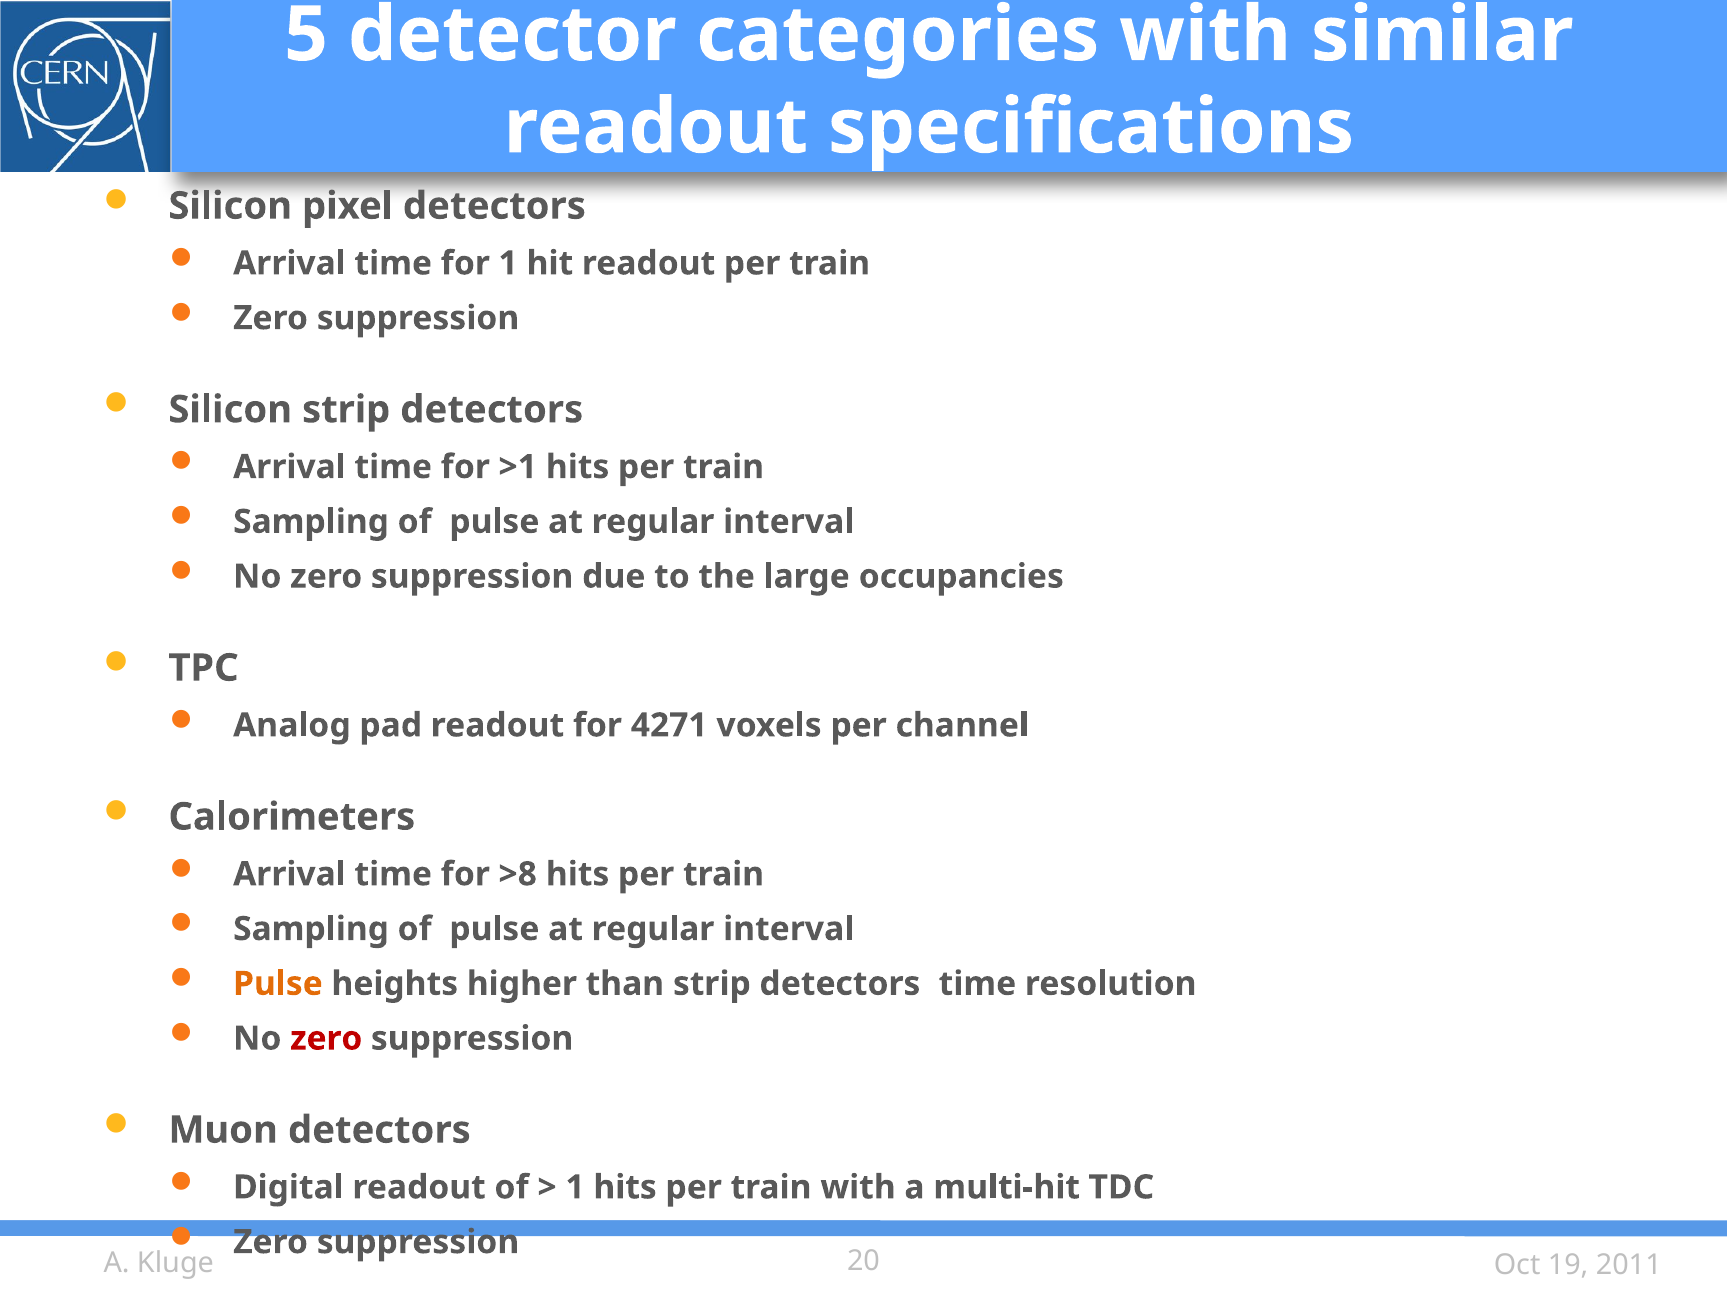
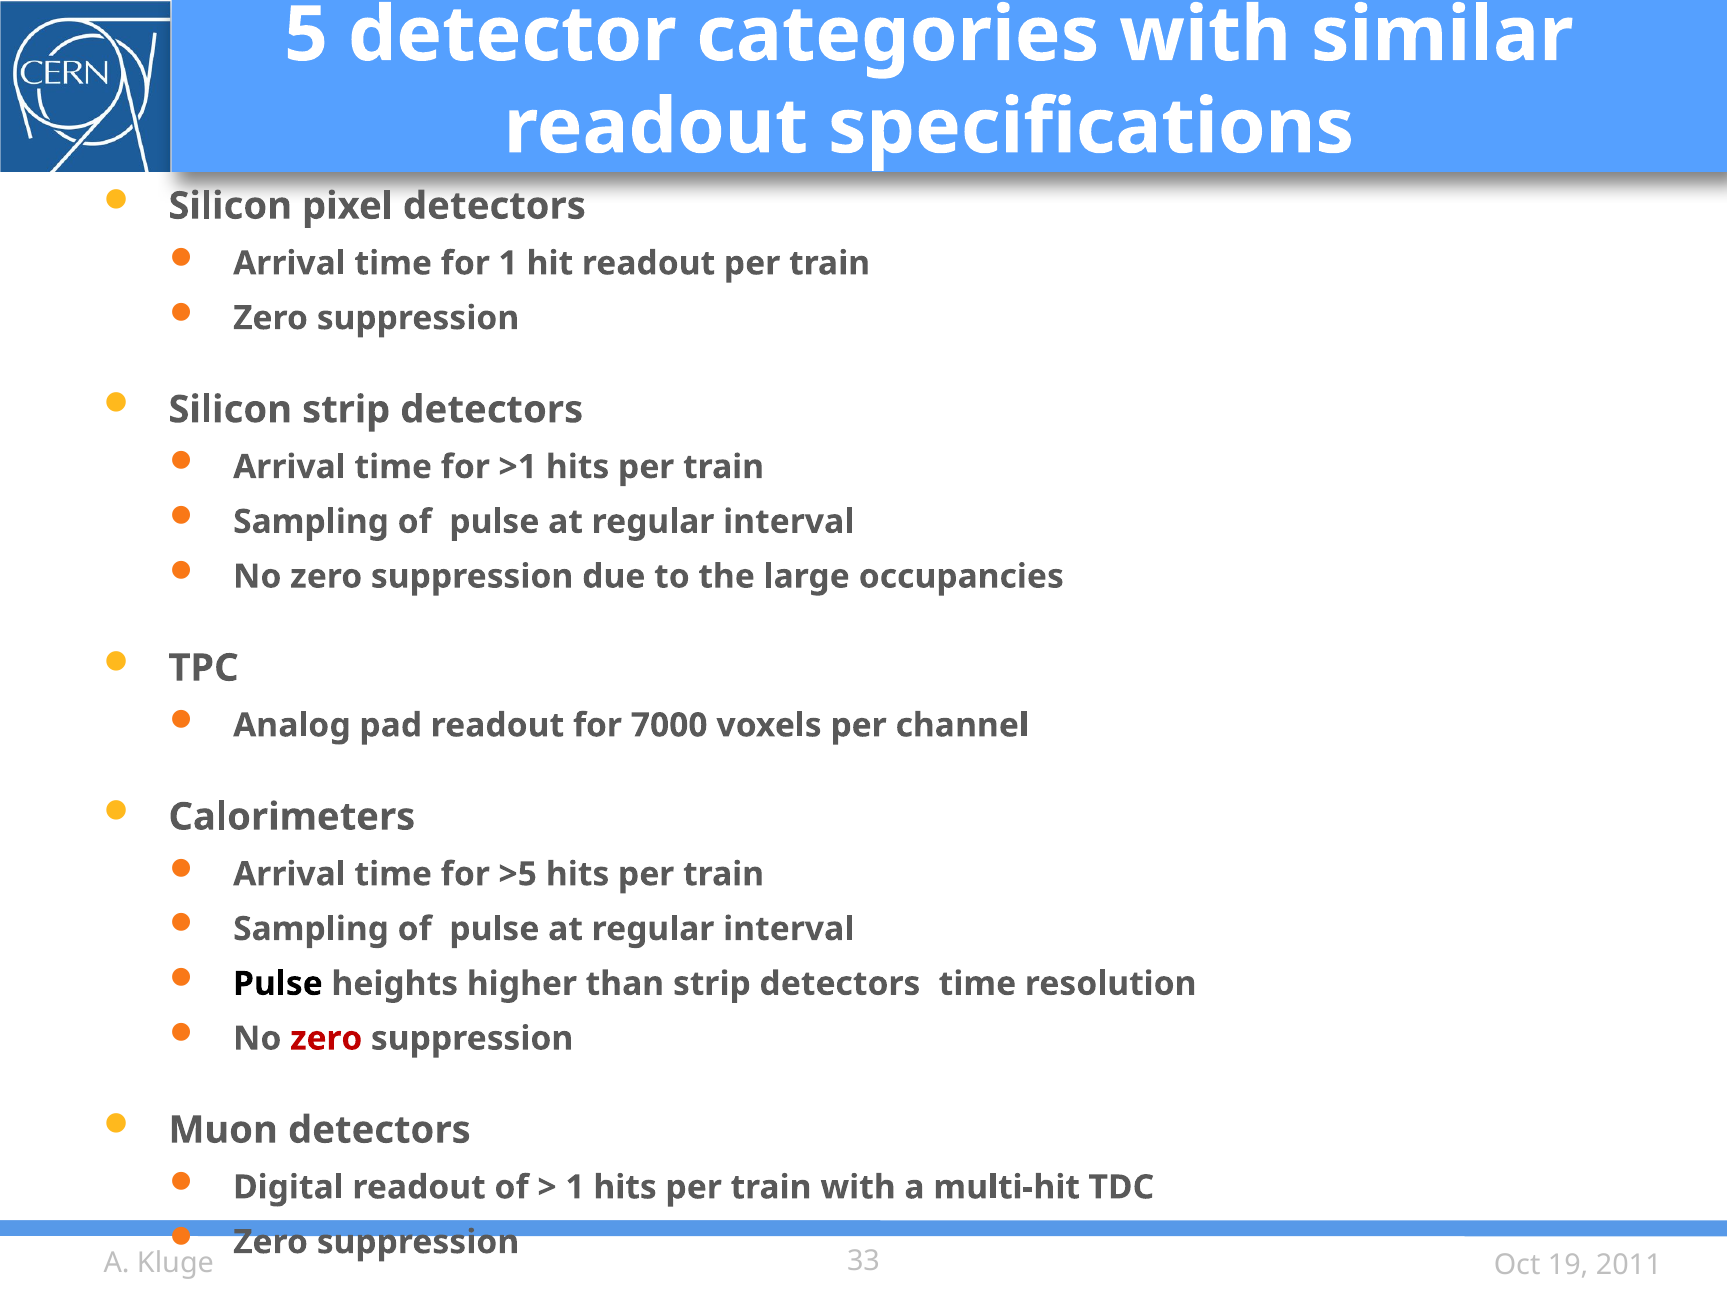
4271: 4271 -> 7000 (669, 725)
>8: >8 -> >5 (518, 874)
Pulse colour: orange -> black (278, 983)
20: 20 -> 33 (863, 1260)
